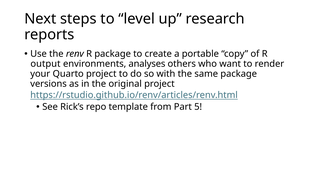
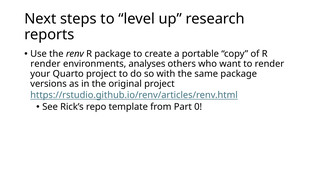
output: output -> render (45, 64)
5: 5 -> 0 (198, 107)
